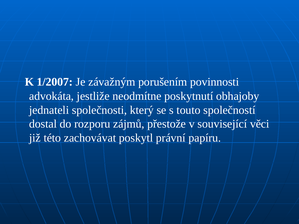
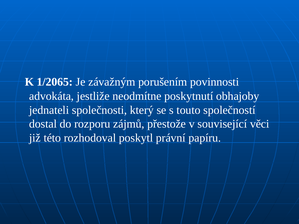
1/2007: 1/2007 -> 1/2065 (55, 82)
zachovávat: zachovávat -> rozhodoval (90, 138)
